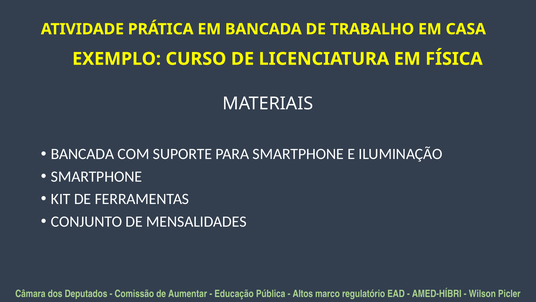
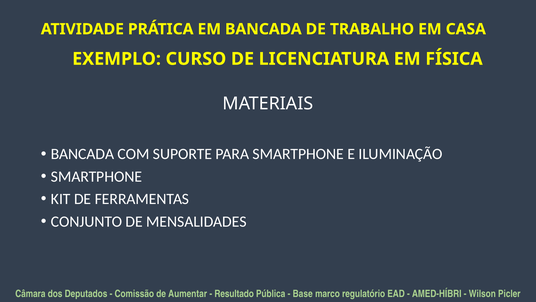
Educação: Educação -> Resultado (234, 293)
Altos: Altos -> Base (303, 293)
